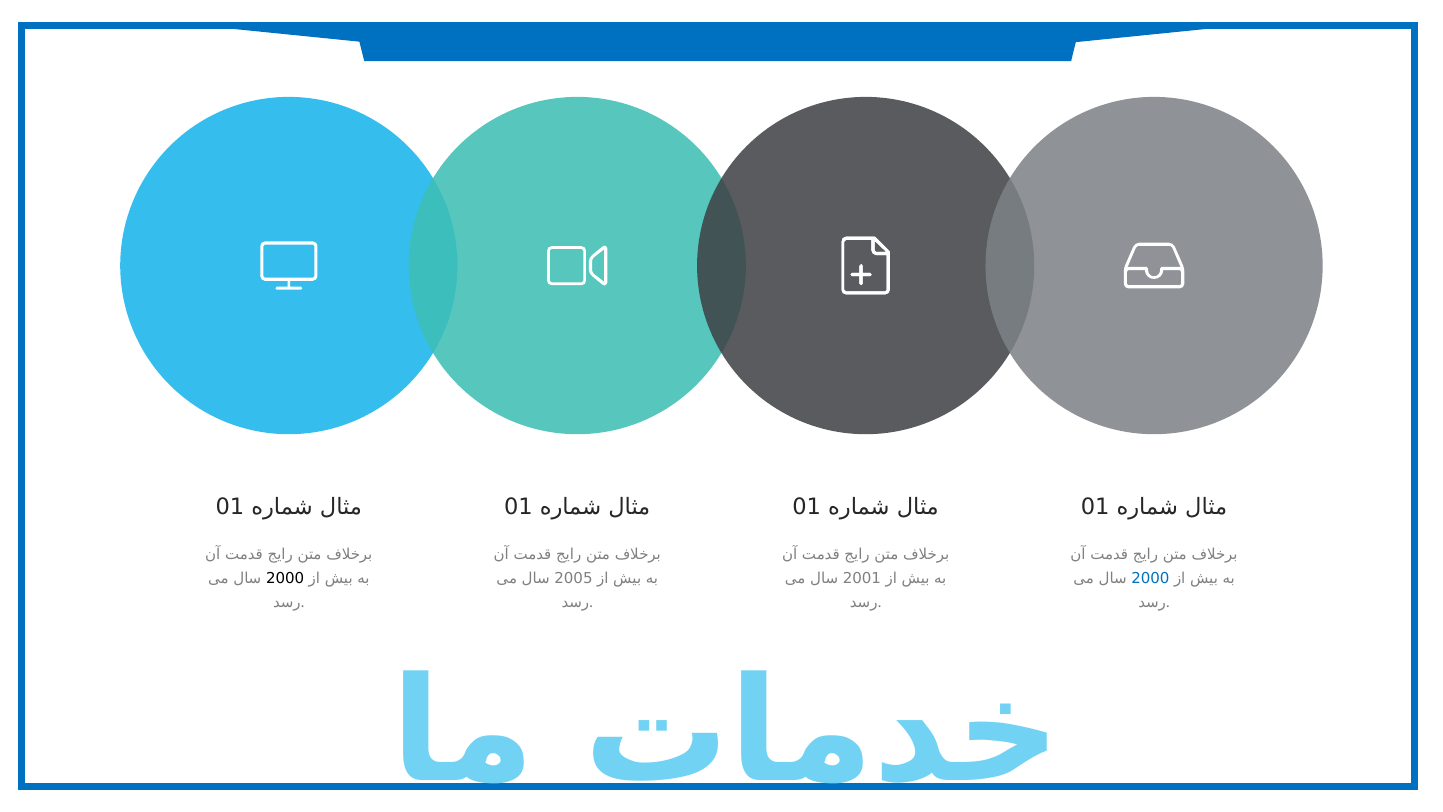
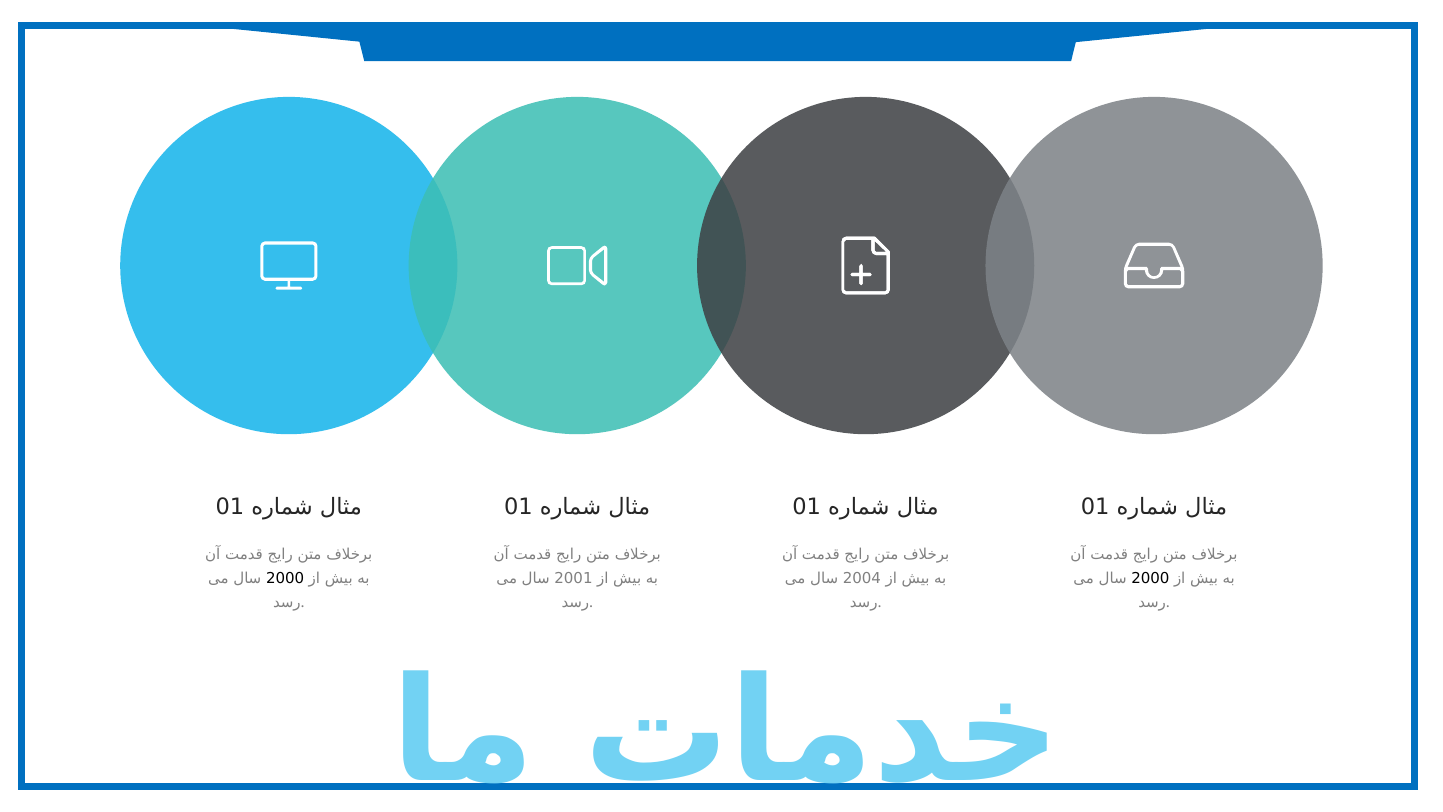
2005: 2005 -> 2001 (574, 578)
2001: 2001 -> 2004 (862, 578)
2000 colour: blue -> black (1150, 578)
